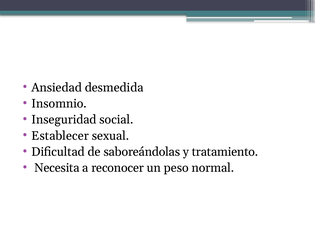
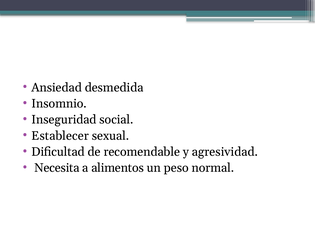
saboreándolas: saboreándolas -> recomendable (142, 151)
tratamiento: tratamiento -> agresividad (225, 151)
reconocer: reconocer -> alimentos (118, 167)
